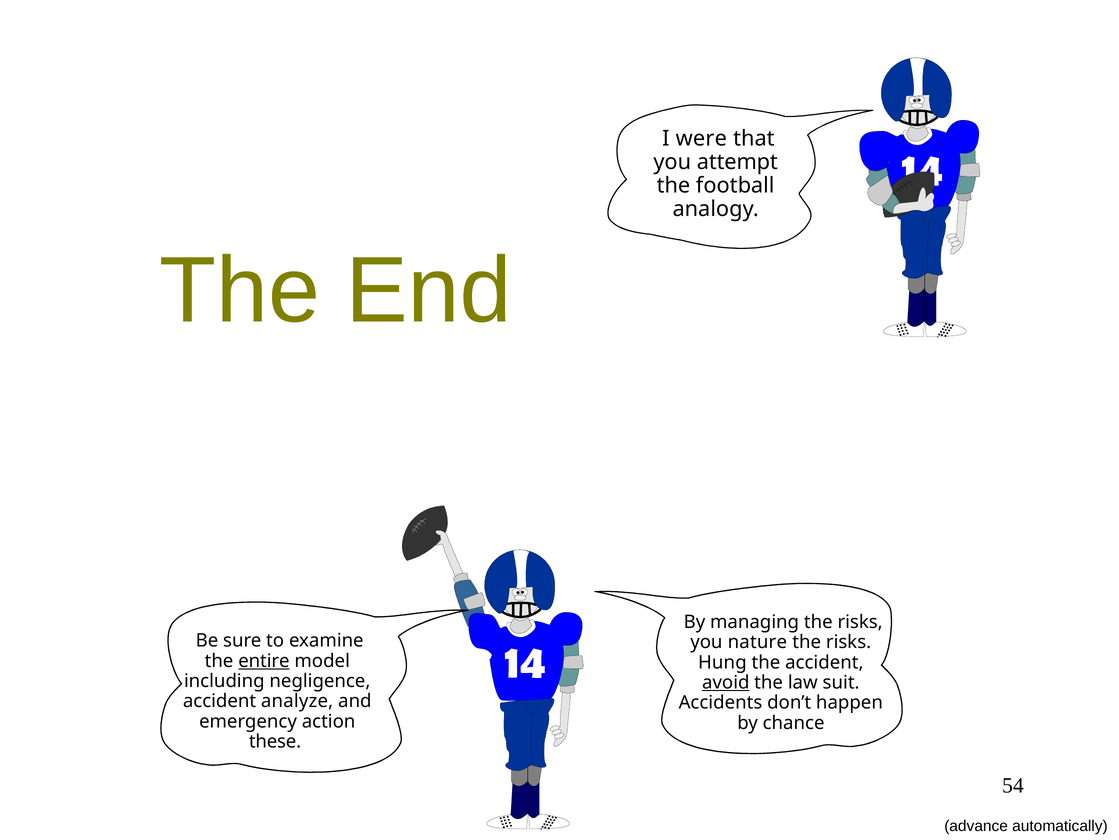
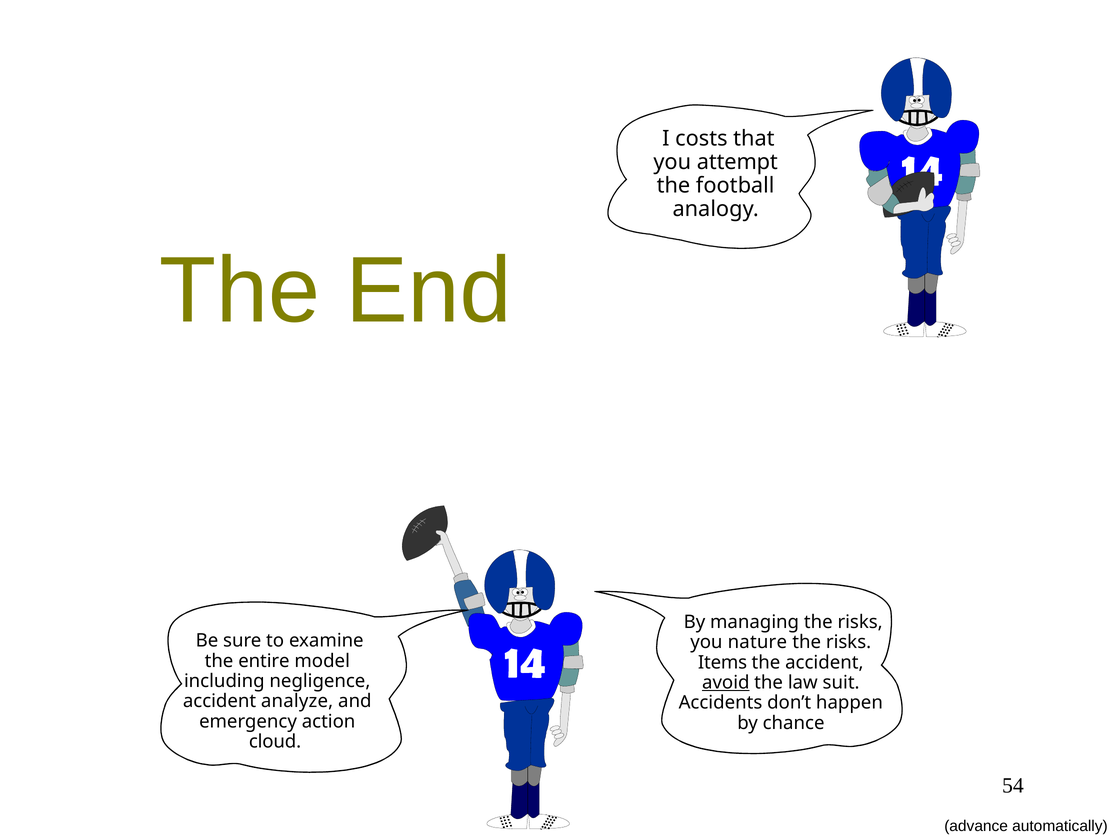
were: were -> costs (701, 138)
entire underline: present -> none (264, 660)
Hung: Hung -> Items (723, 662)
these: these -> cloud (275, 741)
